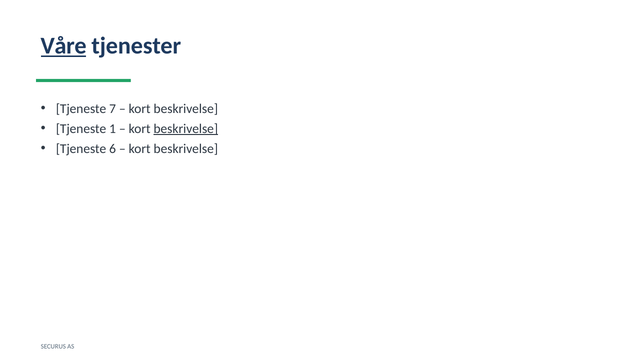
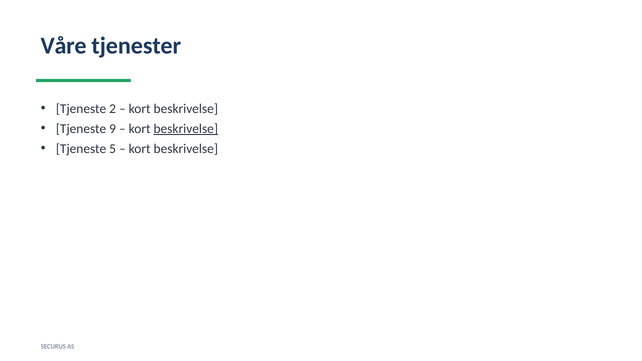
Våre underline: present -> none (64, 46)
7: 7 -> 2 (113, 109)
1: 1 -> 9 (113, 129)
6: 6 -> 5 (113, 149)
